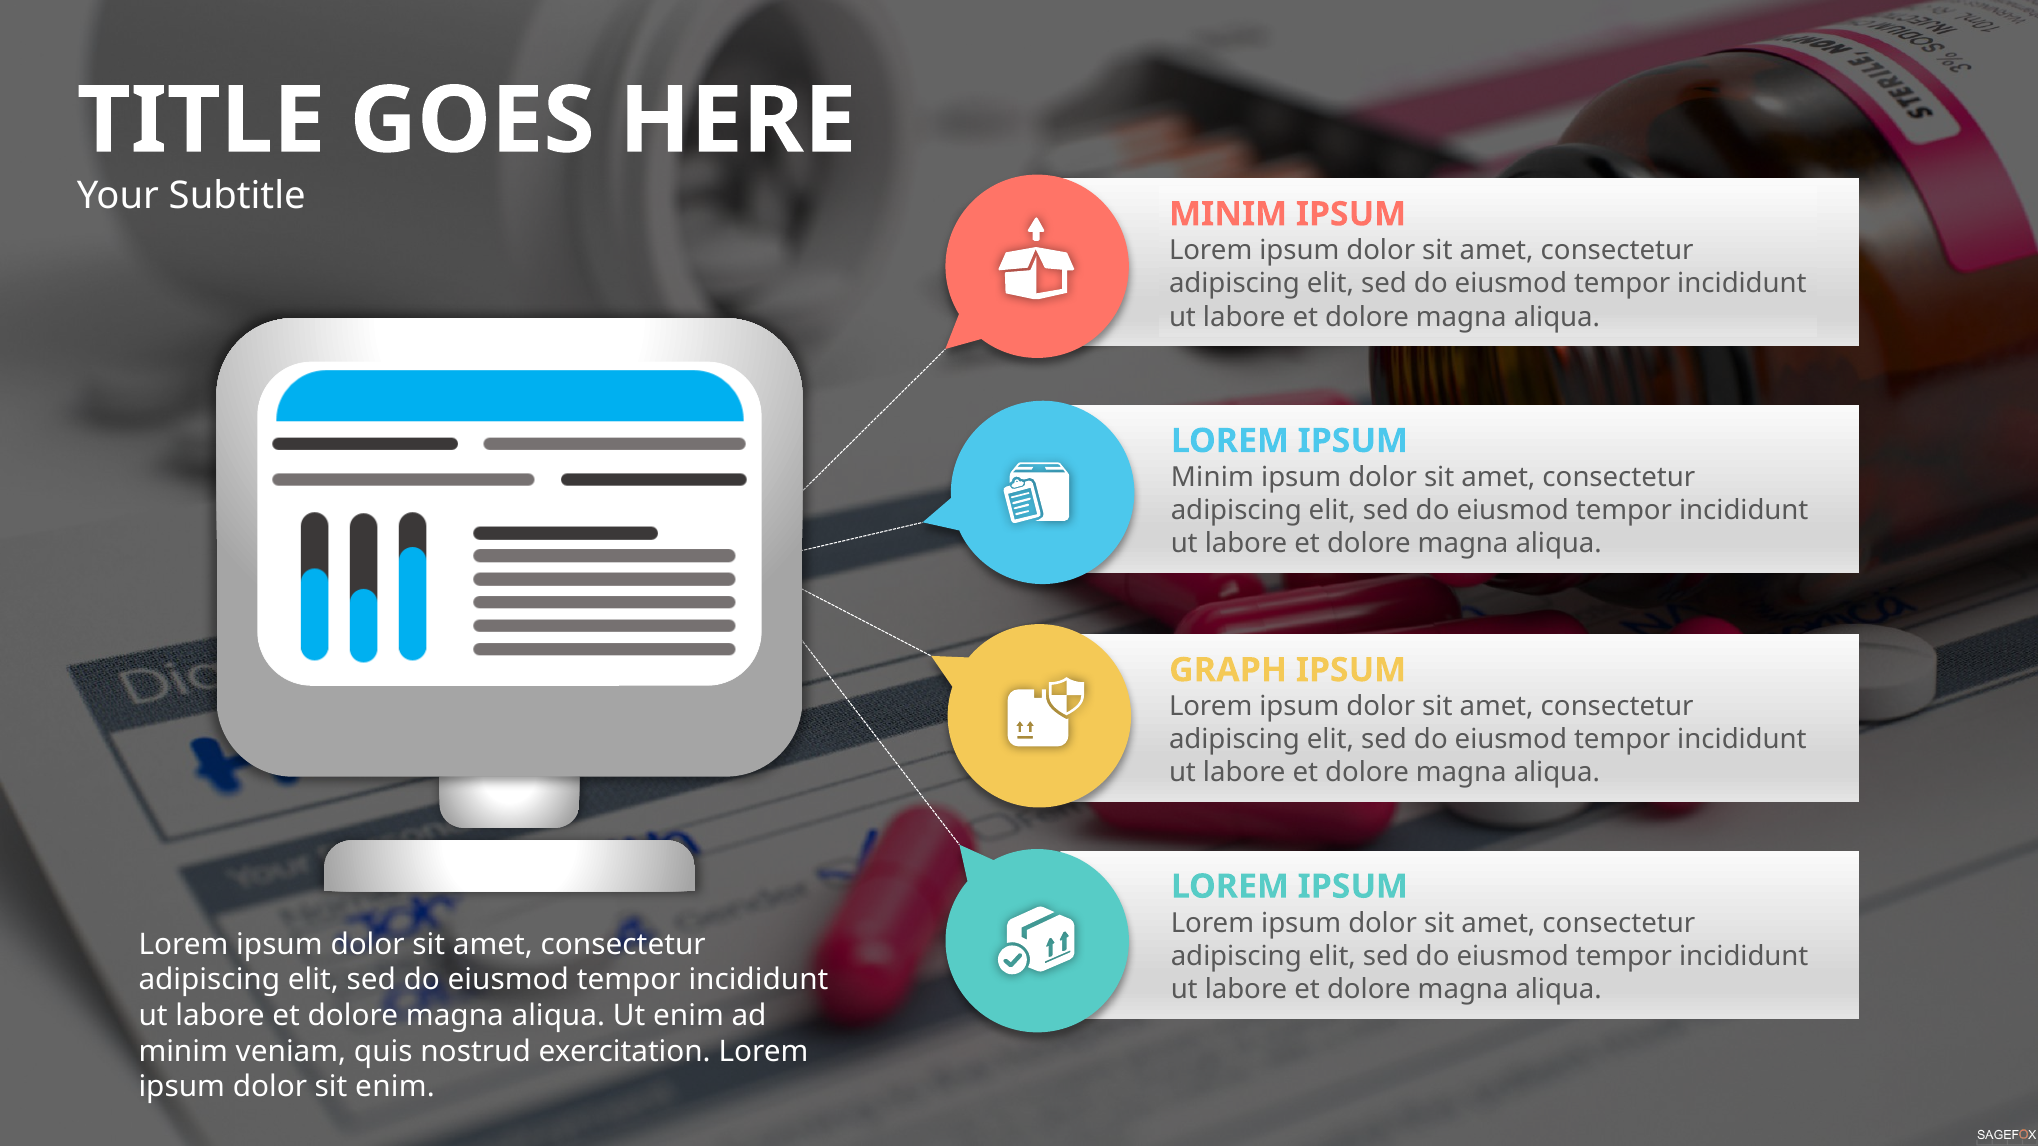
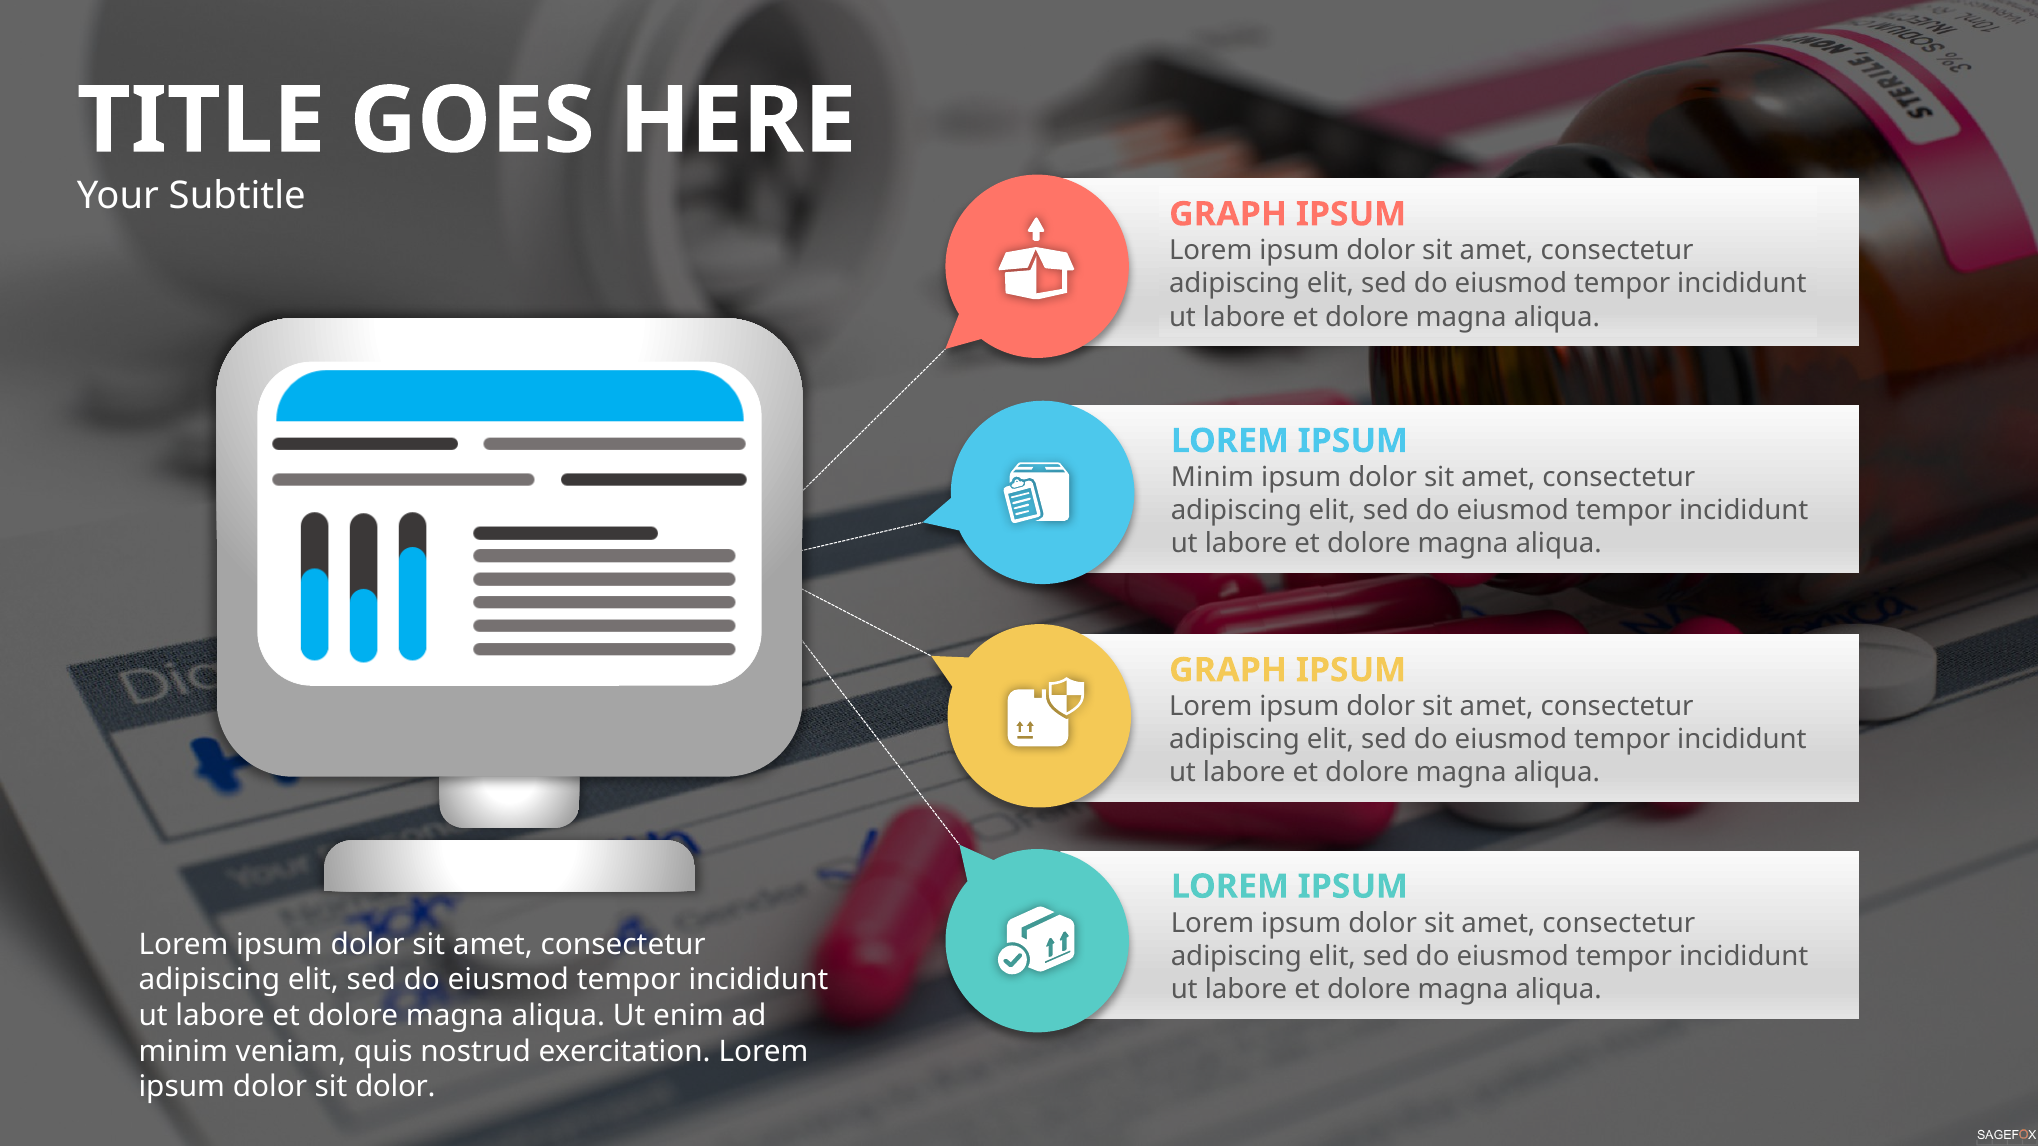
MINIM: MINIM -> GRAPH (1228, 214)
sit enim: enim -> dolor (395, 1087)
